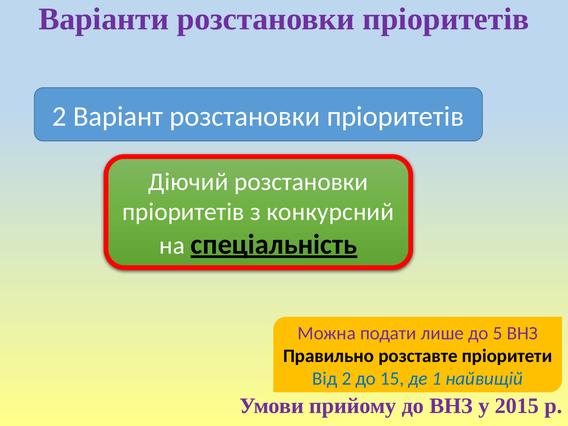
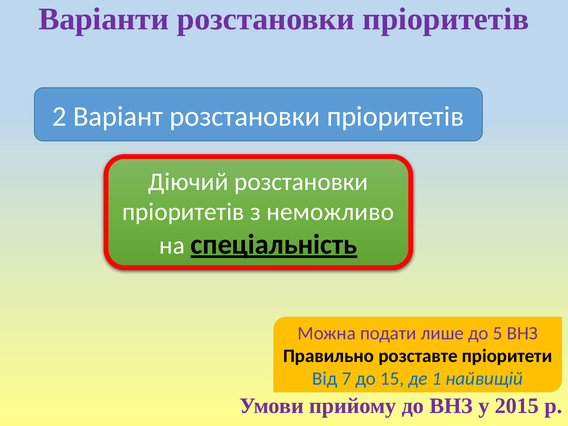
конкурсний: конкурсний -> неможливо (330, 212)
Від 2: 2 -> 7 (347, 379)
